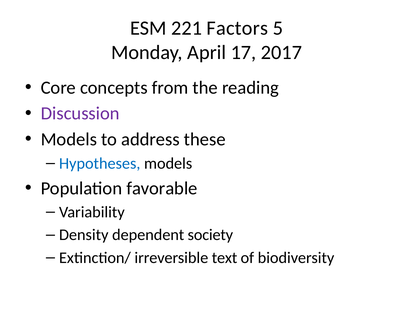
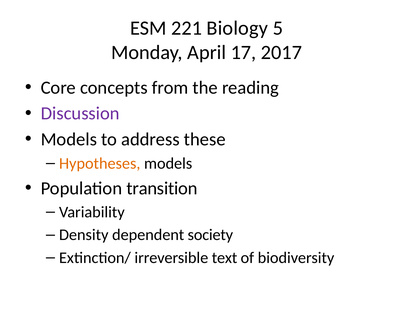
Factors: Factors -> Biology (237, 28)
Hypotheses colour: blue -> orange (100, 164)
favorable: favorable -> transition (162, 189)
